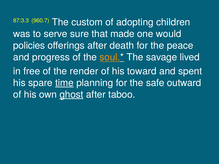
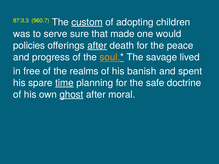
custom underline: none -> present (87, 22)
after underline: none -> present (97, 46)
render: render -> realms (84, 71)
toward: toward -> banish (142, 71)
outward: outward -> doctrine (184, 83)
taboo: taboo -> moral (122, 95)
